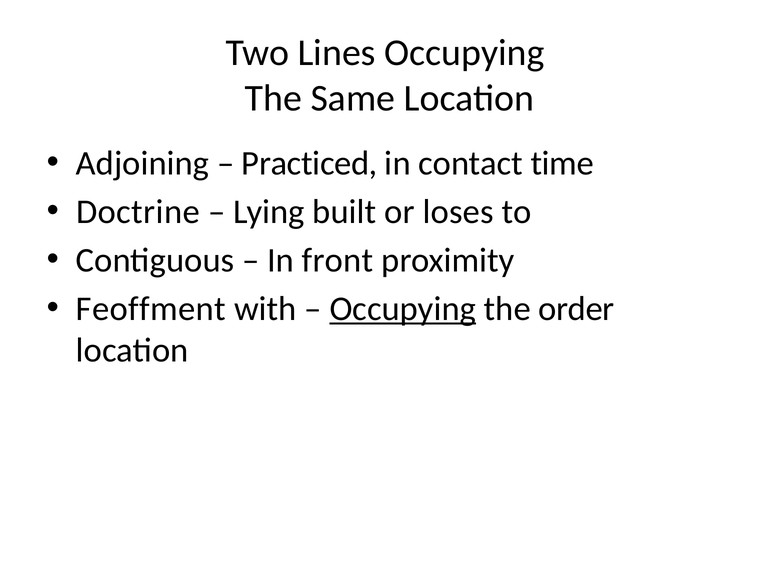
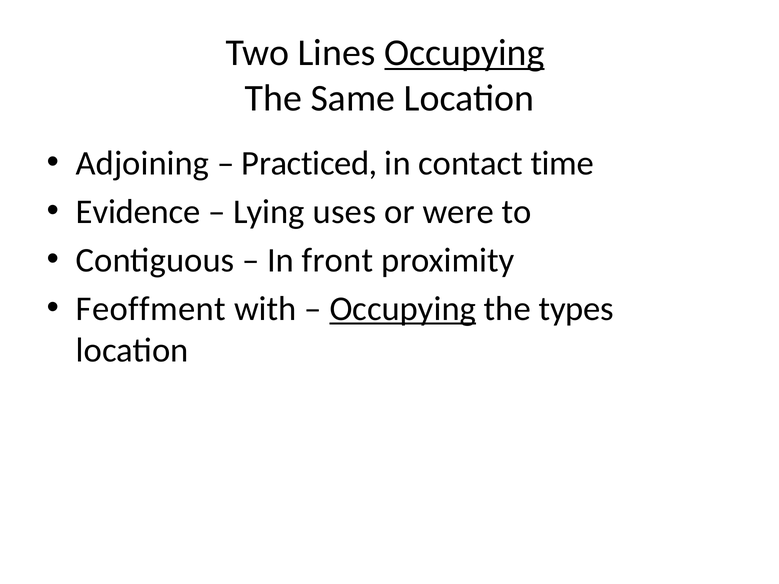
Occupying underline: none -> present (464, 53)
Doctrine: Doctrine -> Evidence (138, 212)
built: built -> uses (344, 212)
loses: loses -> were (458, 212)
order: order -> types (576, 309)
